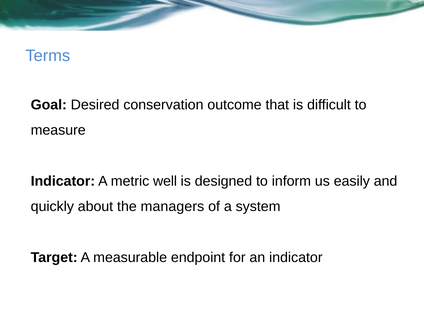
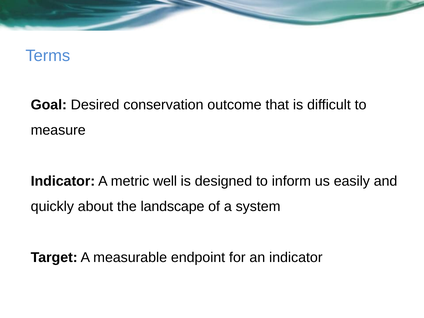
managers: managers -> landscape (173, 207)
